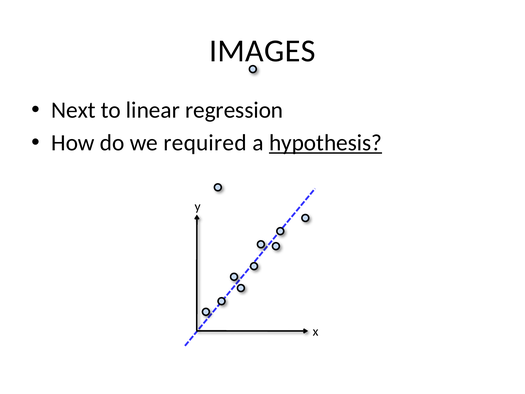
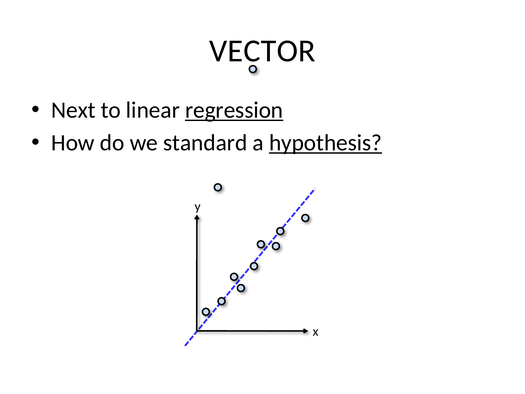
IMAGES: IMAGES -> VECTOR (262, 51)
regression underline: none -> present (234, 110)
required: required -> standard (205, 143)
